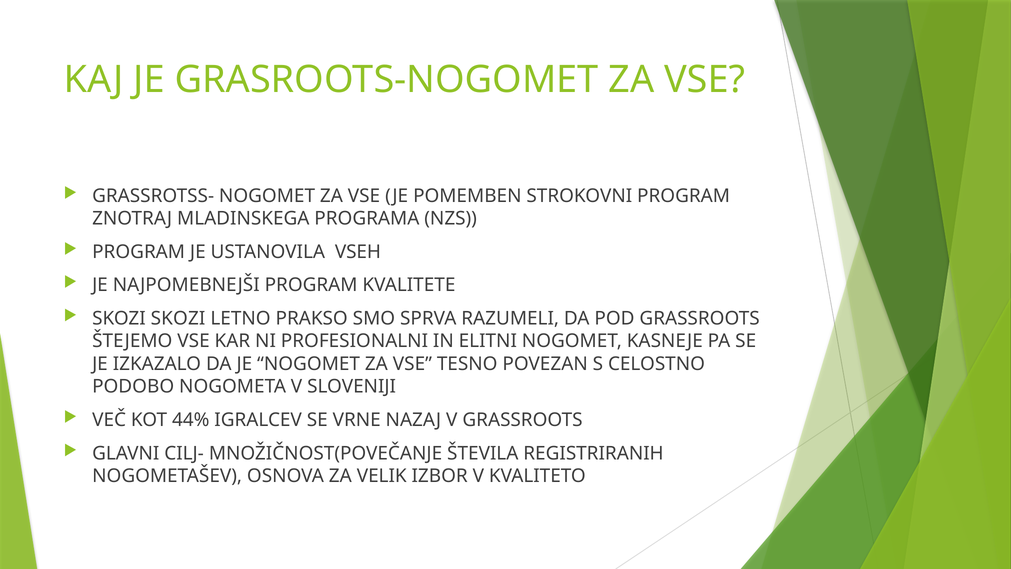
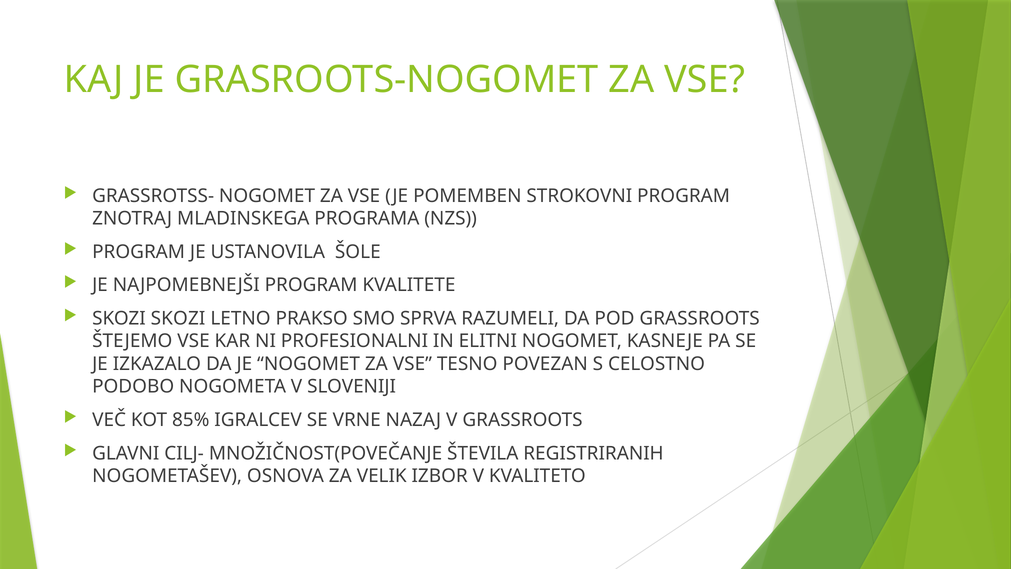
VSEH: VSEH -> ŠOLE (358, 252)
44%: 44% -> 85% (191, 420)
